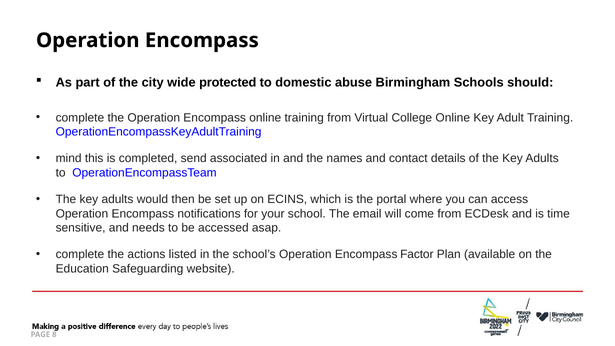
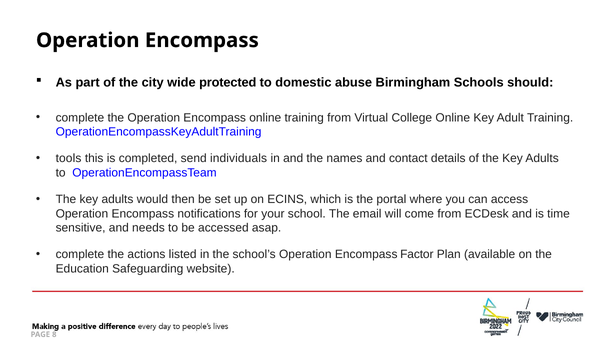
mind: mind -> tools (69, 158)
associated: associated -> individuals (239, 158)
